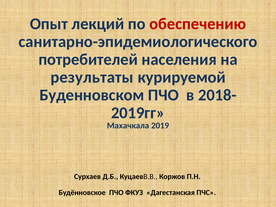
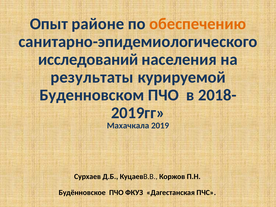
лекций: лекций -> районе (98, 24)
обеспечению colour: red -> orange (198, 24)
потребителей: потребителей -> исследований (88, 59)
